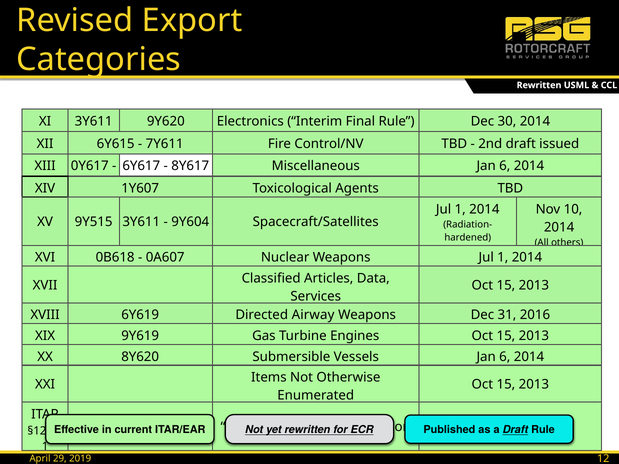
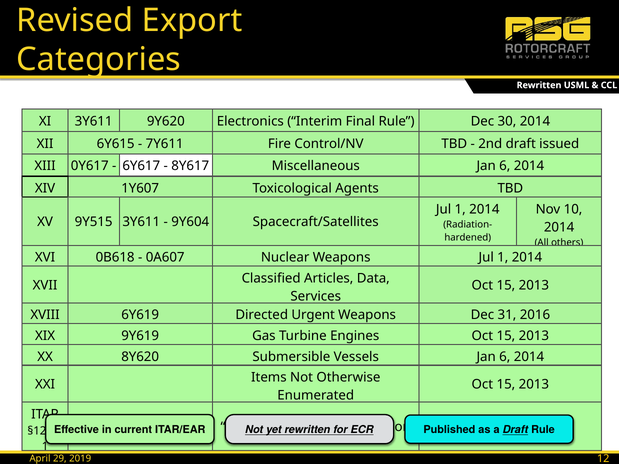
Airway: Airway -> Urgent (313, 315)
